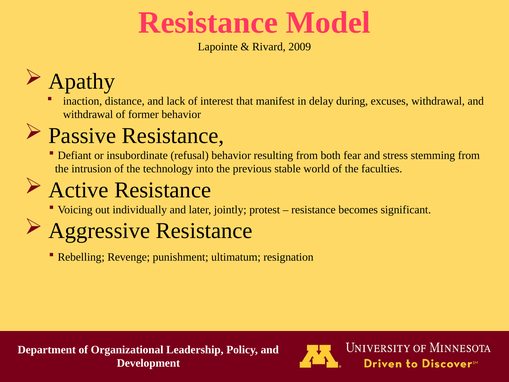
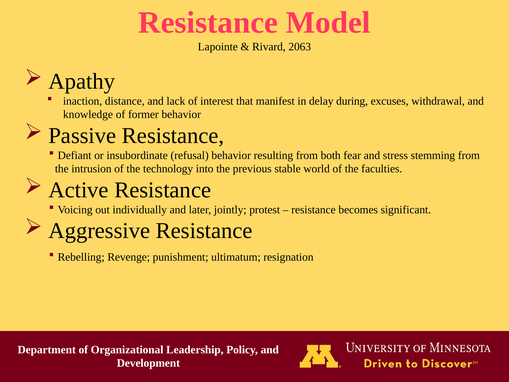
2009: 2009 -> 2063 (300, 47)
withdrawal: withdrawal -> knowledge (88, 114)
